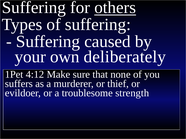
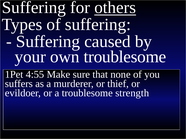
deliberately: deliberately -> troublesome (125, 57)
4:12: 4:12 -> 4:55 (35, 75)
